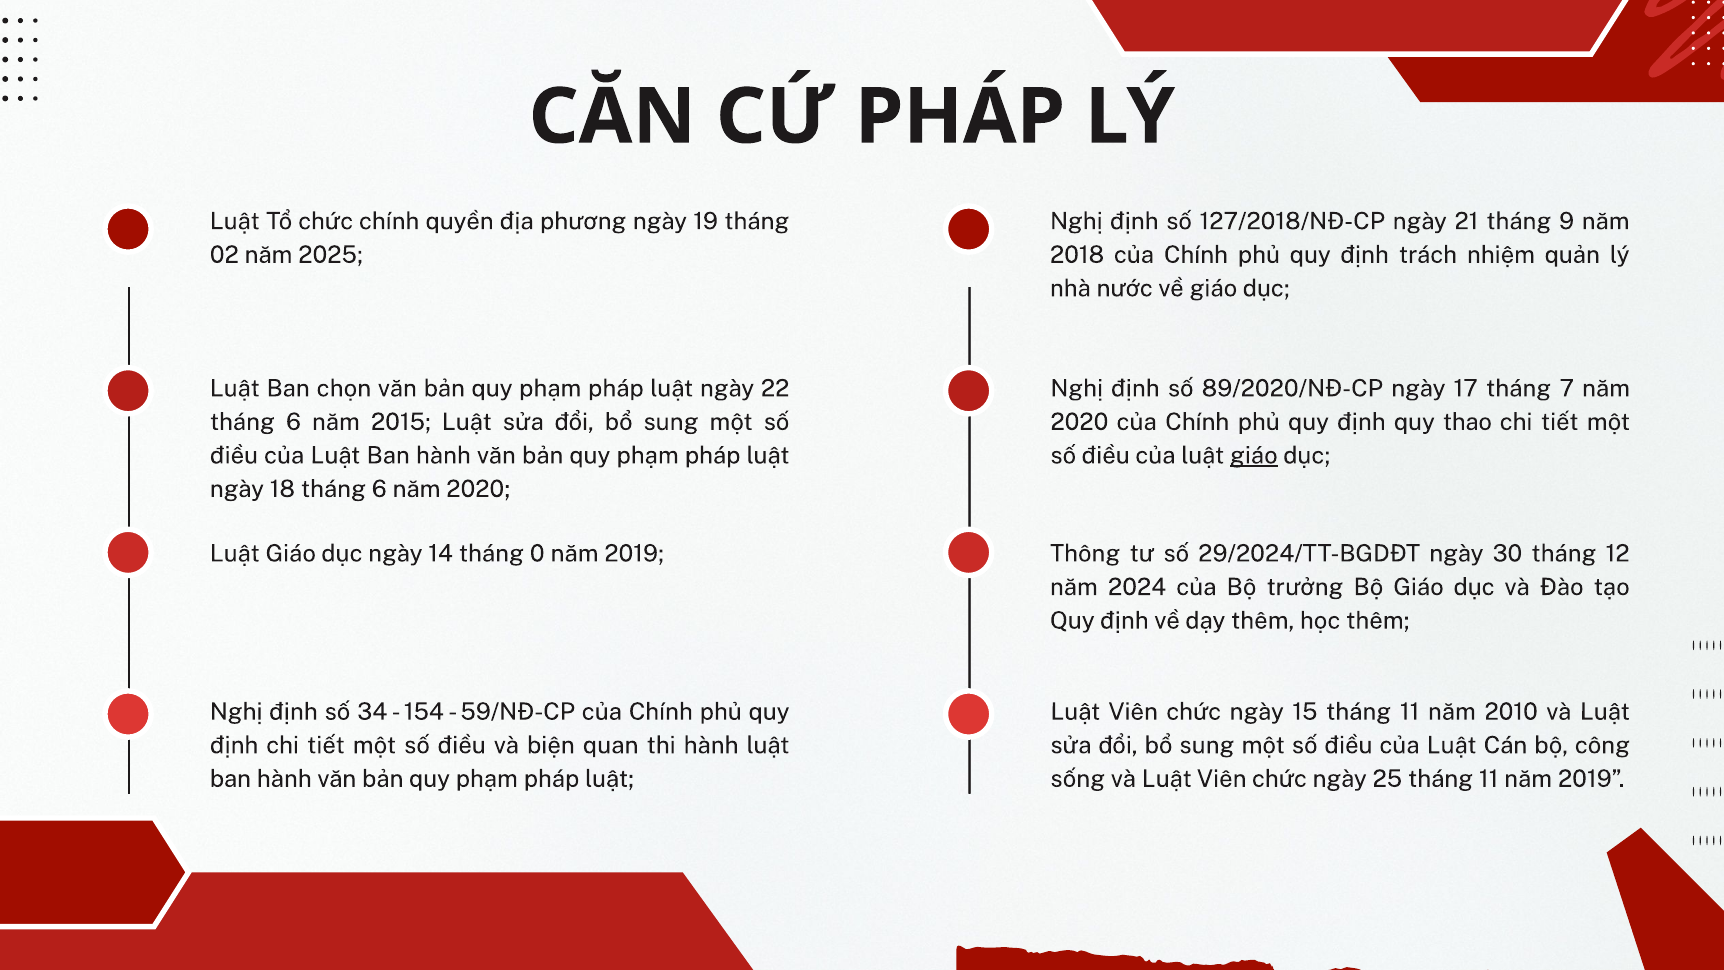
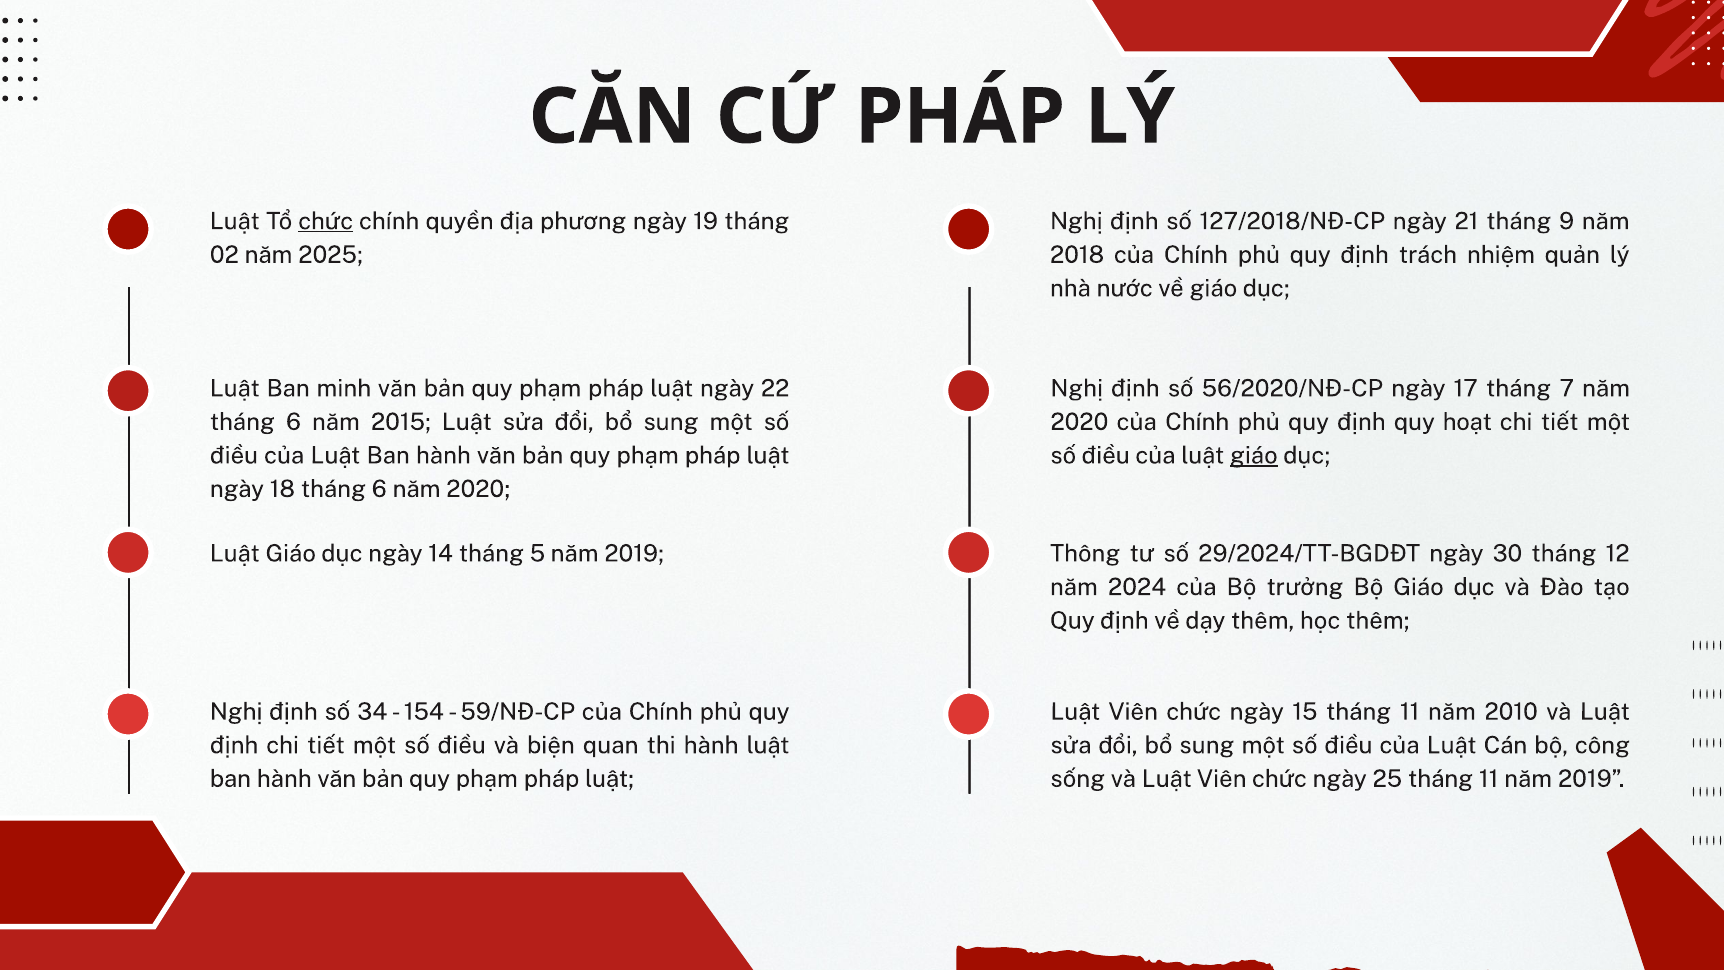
chức underline: none -> present (326, 221)
chọn: chọn -> minh (344, 388)
89/2020/NĐ-CP: 89/2020/NĐ-CP -> 56/2020/NĐ-CP (1292, 388)
thao: thao -> hoạt (1467, 422)
0: 0 -> 5 (537, 553)
